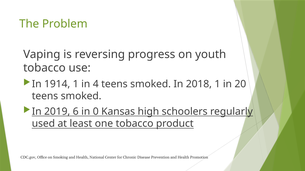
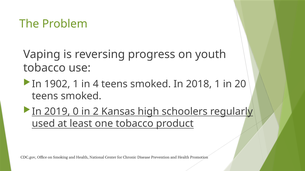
1914: 1914 -> 1902 (57, 84)
6: 6 -> 0 (76, 112)
0: 0 -> 2 (96, 112)
